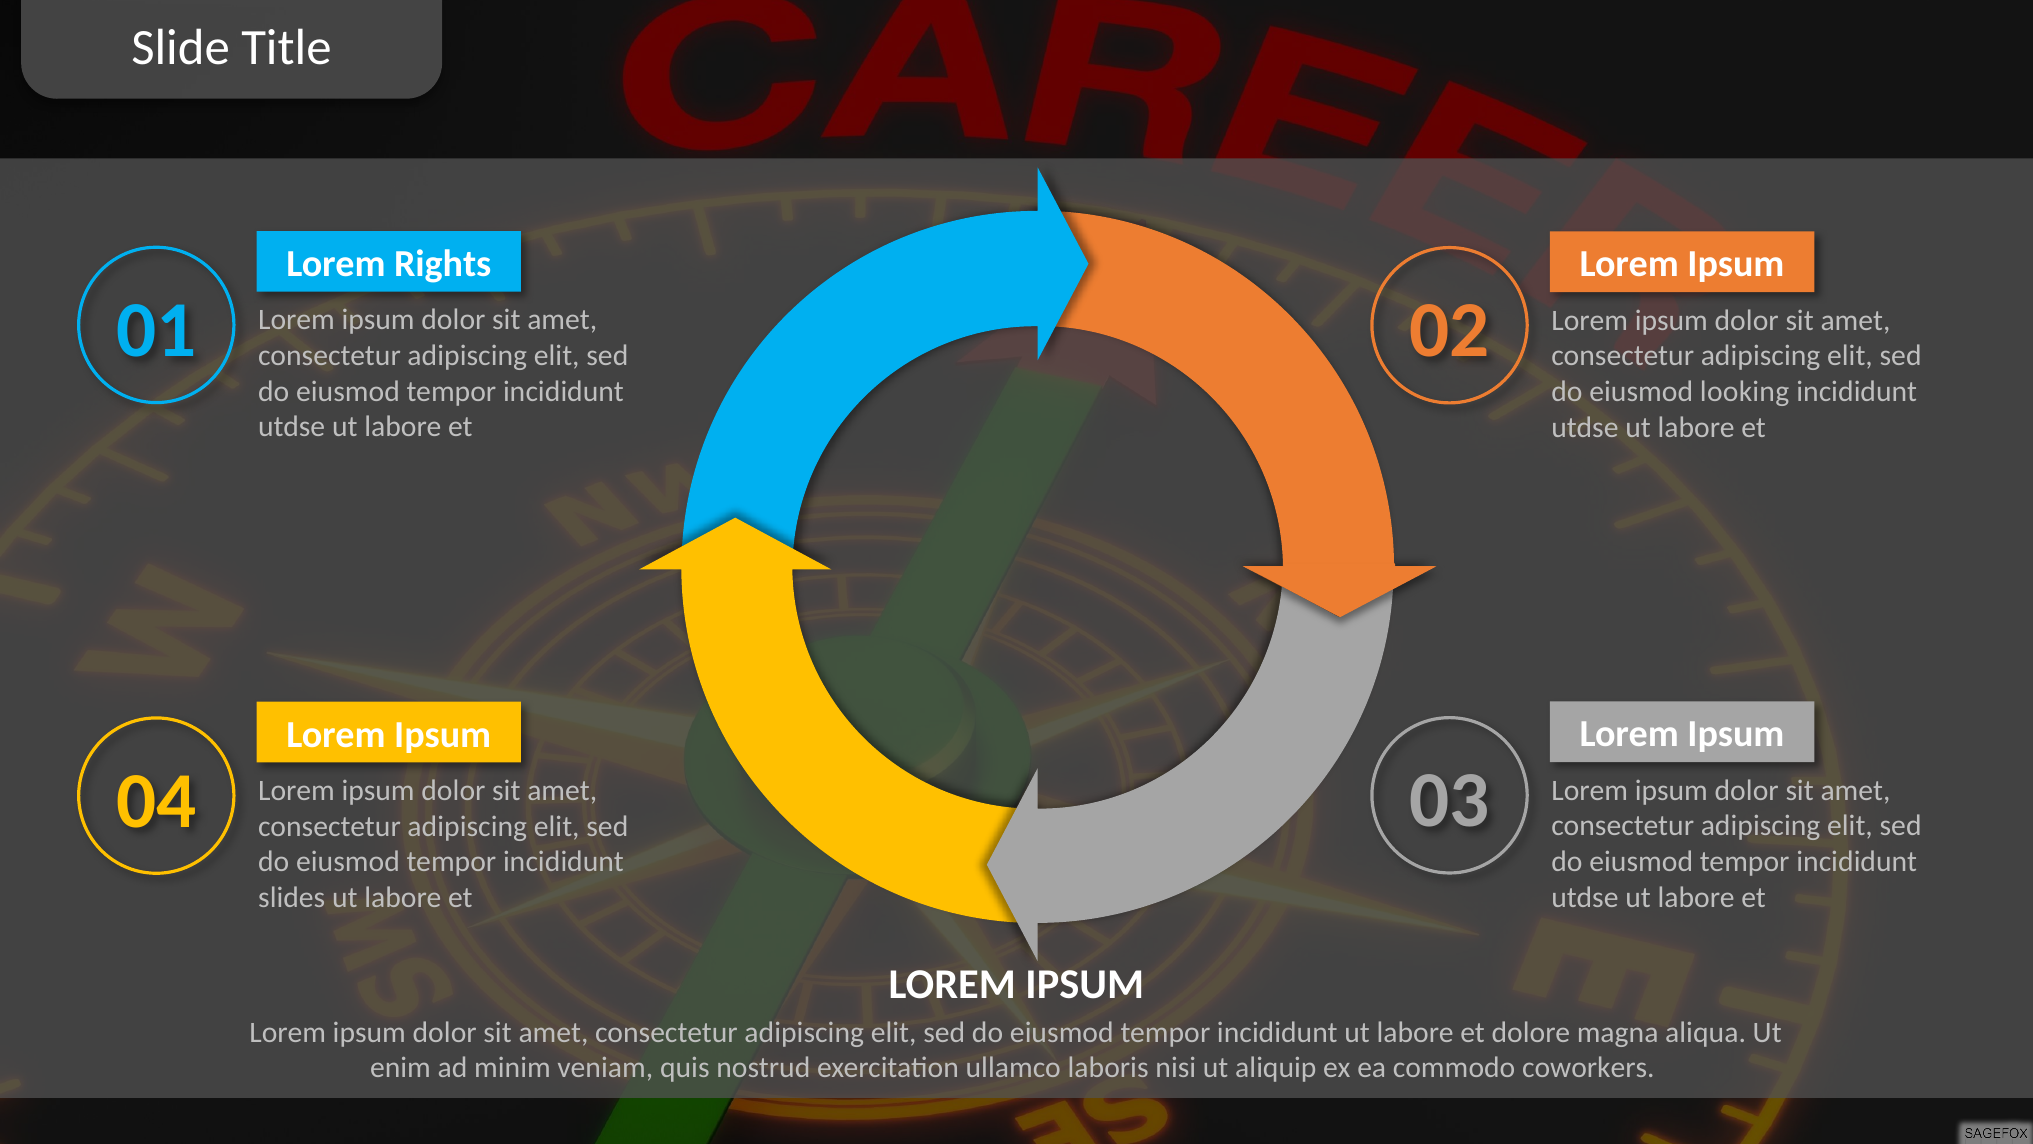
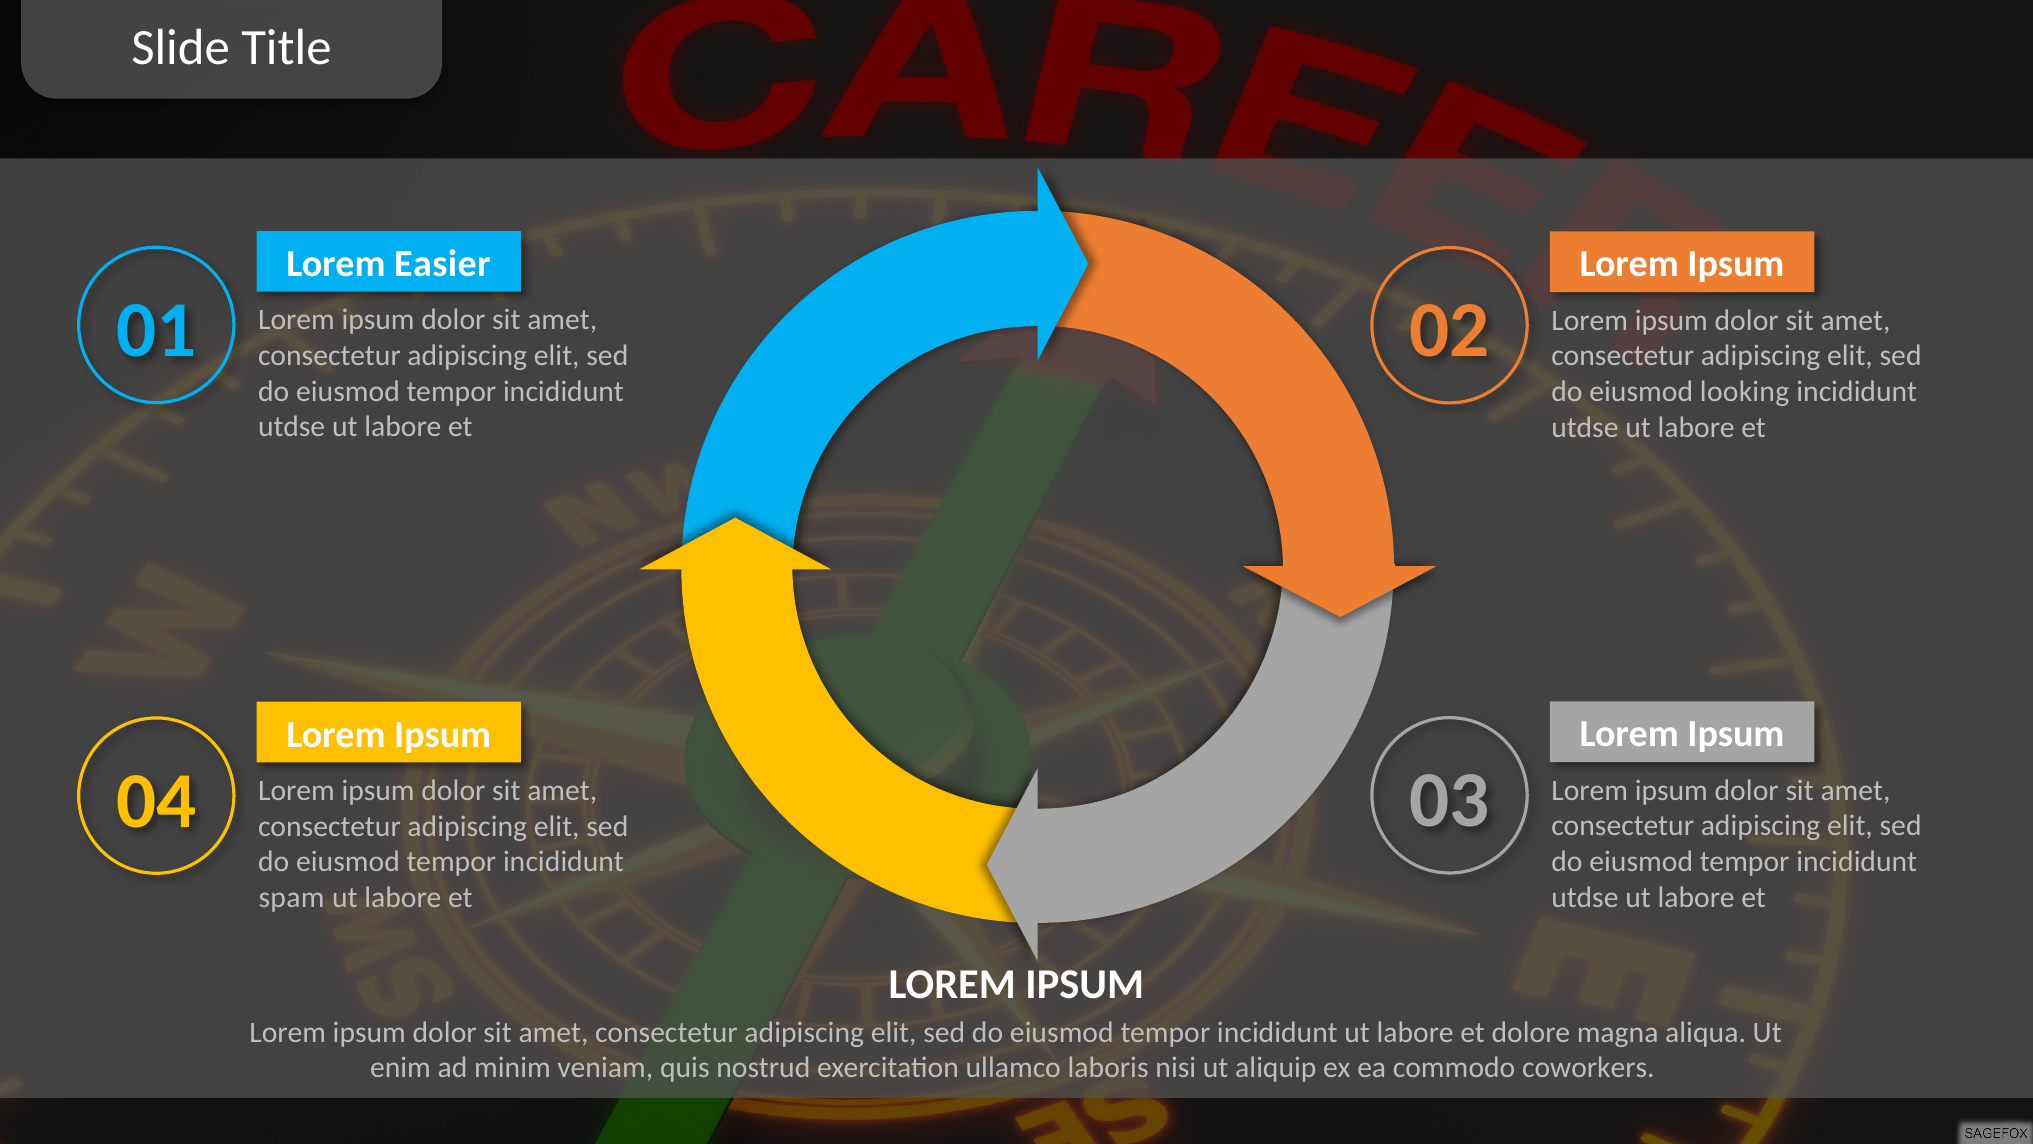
Rights: Rights -> Easier (442, 264)
slides: slides -> spam (292, 897)
